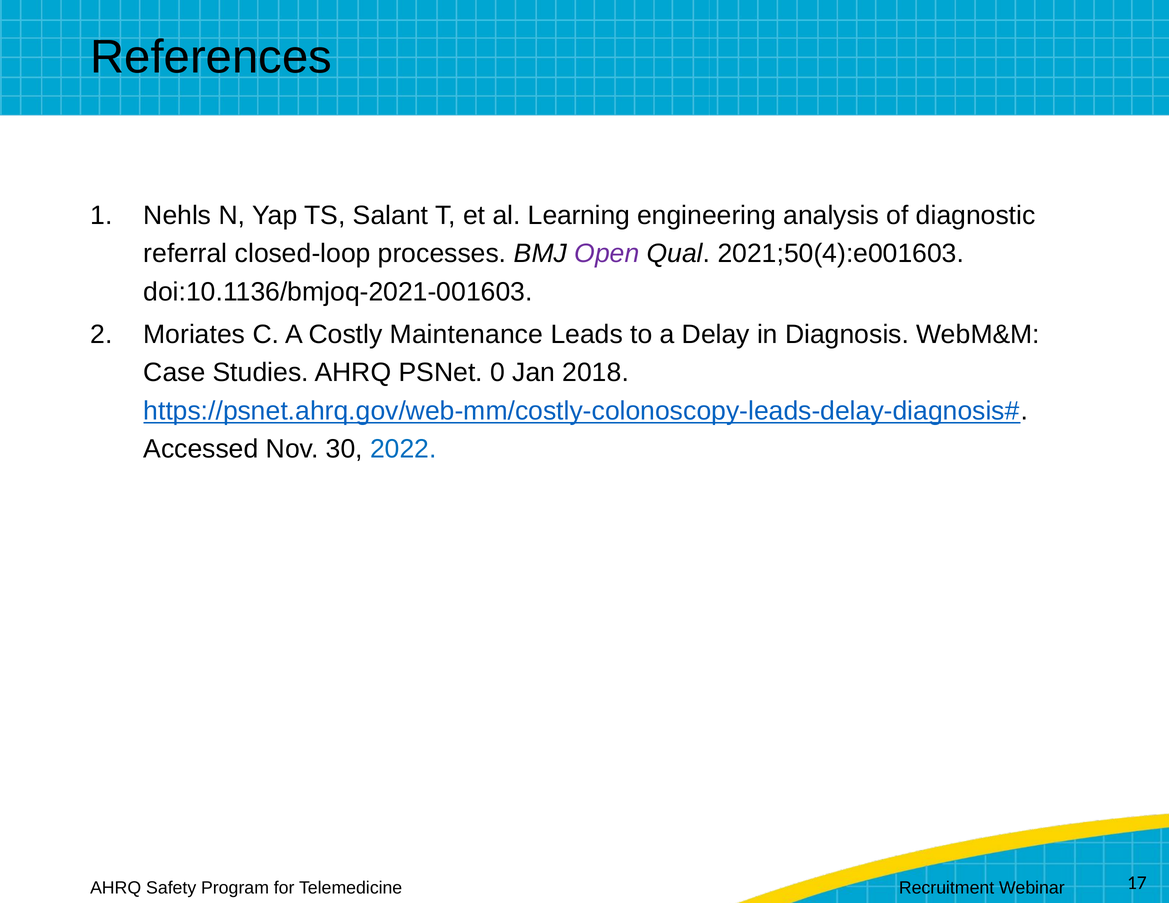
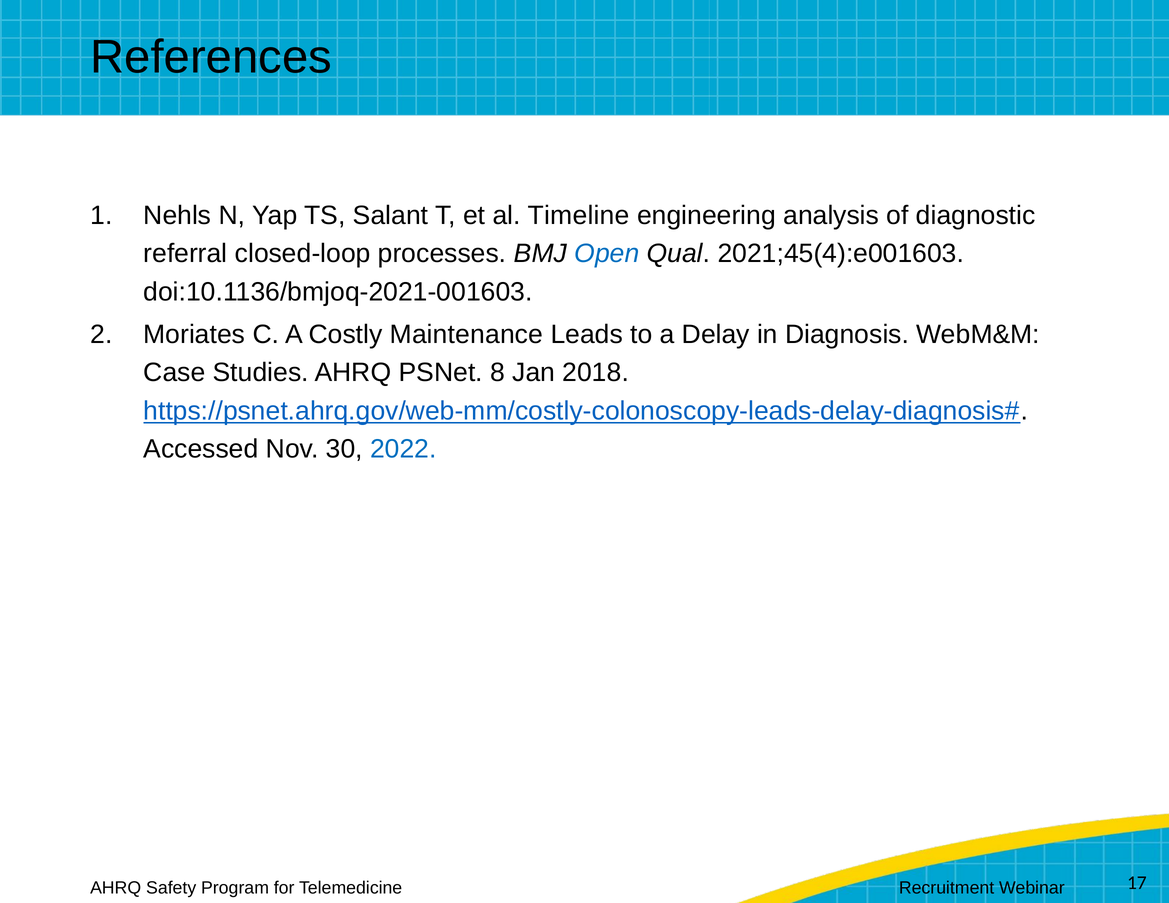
Learning: Learning -> Timeline (579, 215)
Open colour: purple -> blue (607, 254)
2021;50(4):e001603: 2021;50(4):e001603 -> 2021;45(4):e001603 (841, 254)
0: 0 -> 8 (498, 373)
